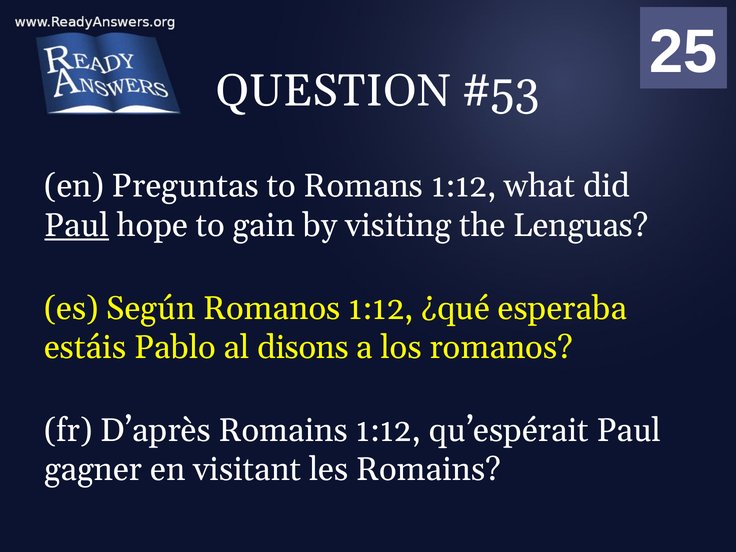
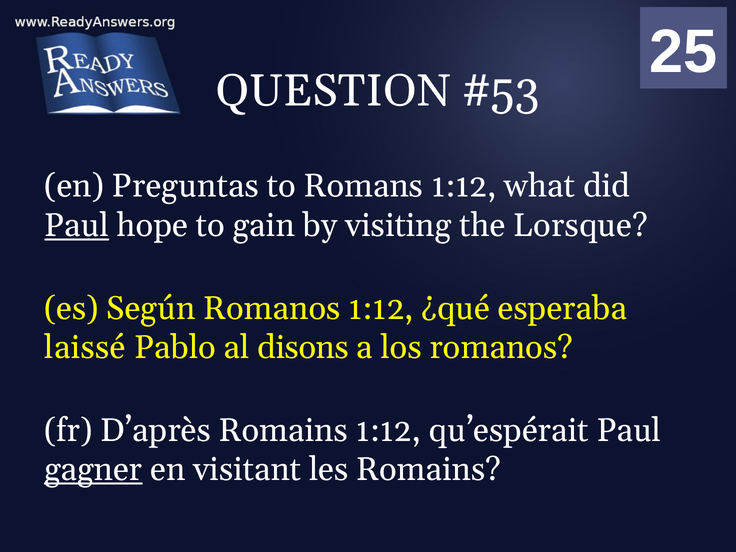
Lenguas: Lenguas -> Lorsque (581, 225)
estáis: estáis -> laissé (85, 348)
gagner underline: none -> present (93, 470)
